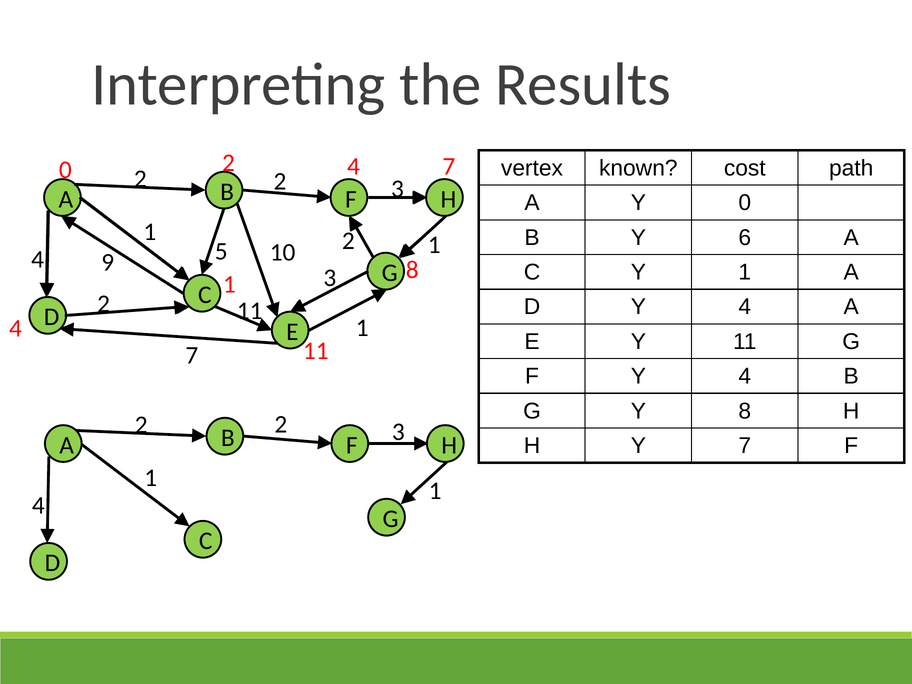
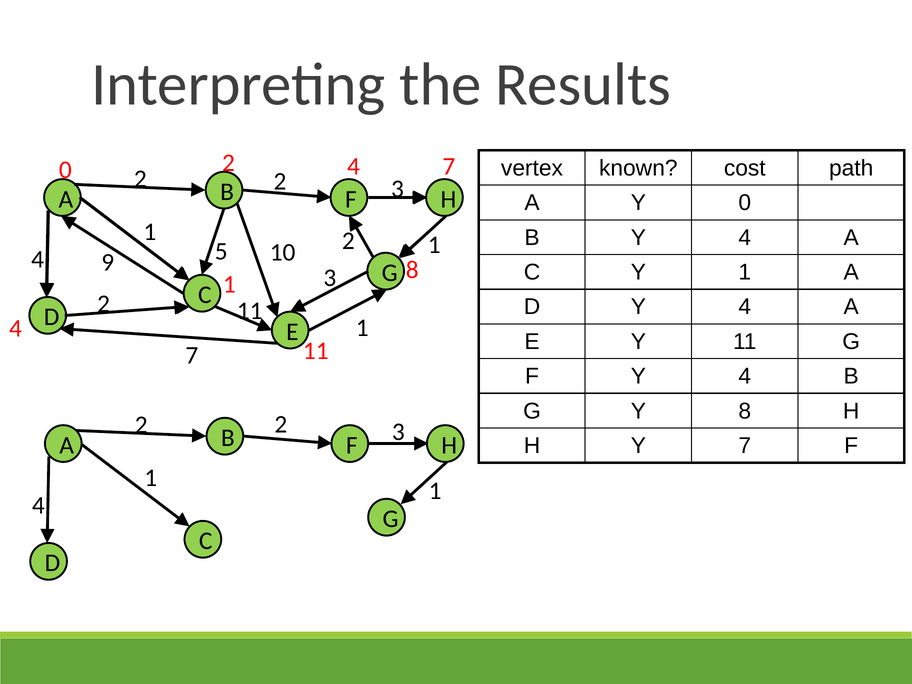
B Y 6: 6 -> 4 (745, 238)
